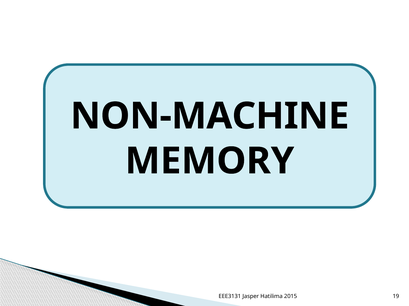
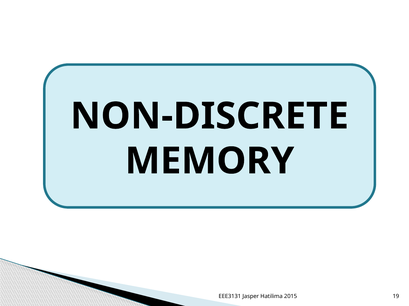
NON-MACHINE: NON-MACHINE -> NON-DISCRETE (210, 116)
